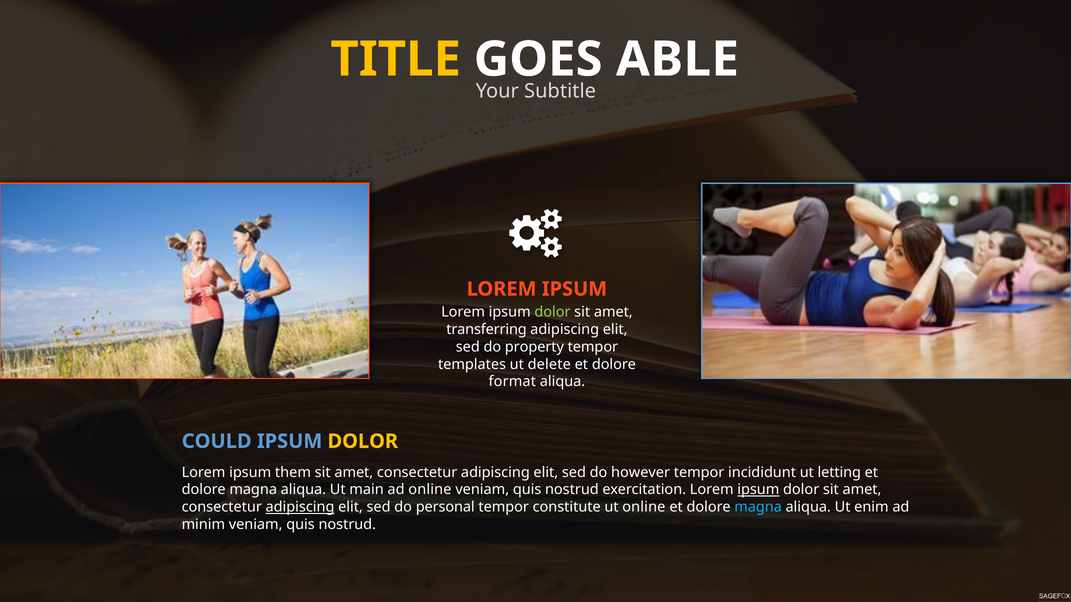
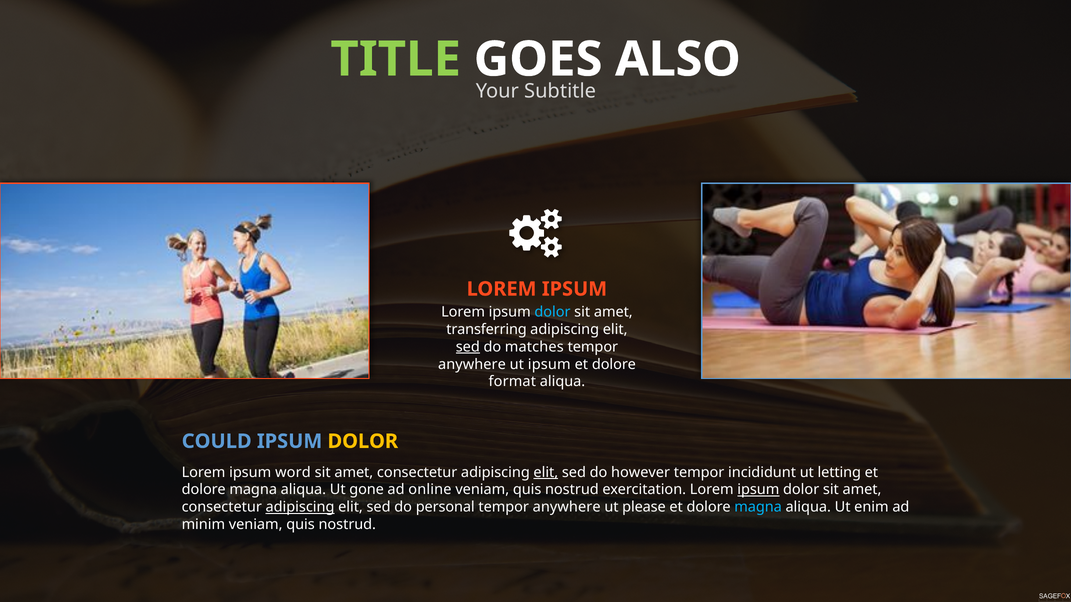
TITLE colour: yellow -> light green (396, 59)
ABLE: ABLE -> ALSO (678, 59)
dolor colour: light green -> light blue (553, 312)
sed underline: none -> present (468, 347)
property: property -> matches (534, 347)
templates: templates -> anywhere (472, 365)
ut delete: delete -> ipsum (549, 365)
them: them -> word (293, 473)
elit underline: none -> present (546, 473)
main: main -> gone (367, 490)
constitute: constitute -> anywhere (567, 507)
ut online: online -> please (644, 507)
